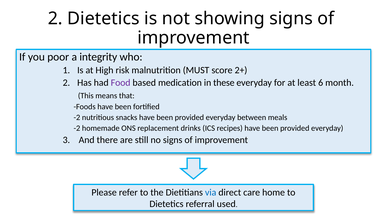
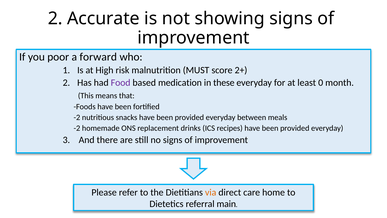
2 Dietetics: Dietetics -> Accurate (103, 19)
integrity: integrity -> forward (98, 57)
6: 6 -> 0 (321, 83)
via colour: blue -> orange (211, 192)
used: used -> main (226, 204)
